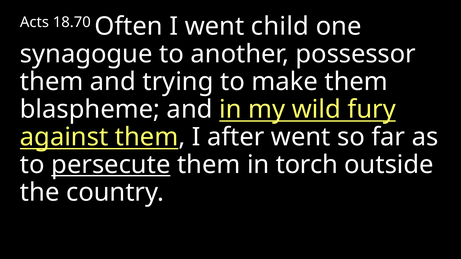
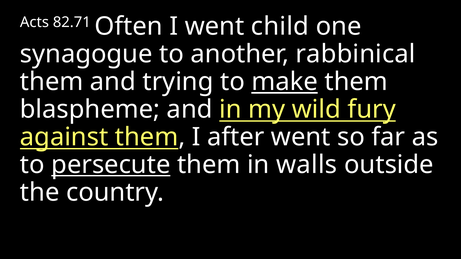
18.70: 18.70 -> 82.71 (72, 22)
possessor: possessor -> rabbinical (356, 54)
make underline: none -> present (285, 82)
torch: torch -> walls (307, 165)
